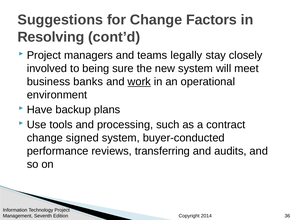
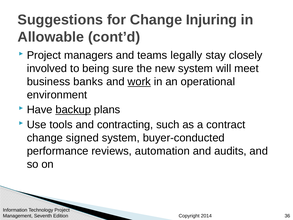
Factors: Factors -> Injuring (212, 20)
Resolving: Resolving -> Allowable (51, 37)
backup underline: none -> present (73, 110)
processing: processing -> contracting (125, 124)
transferring: transferring -> automation (162, 151)
